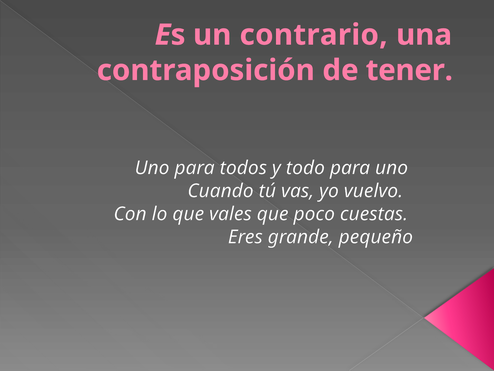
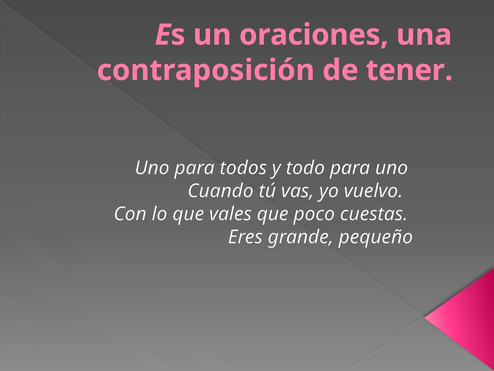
contrario: contrario -> oraciones (314, 35)
